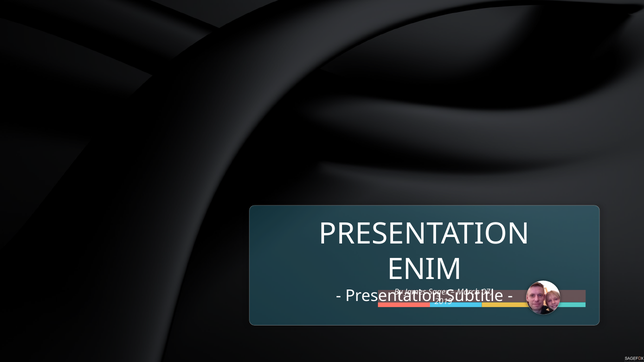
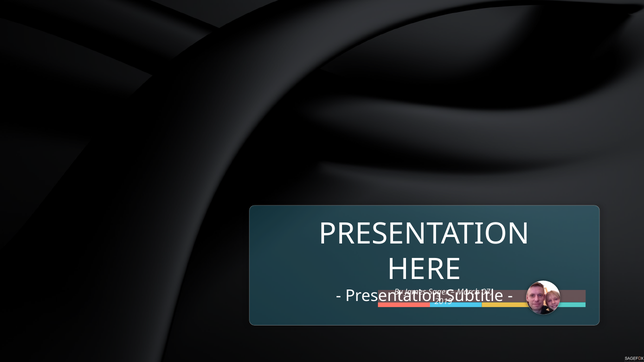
ENIM: ENIM -> HERE (424, 270)
